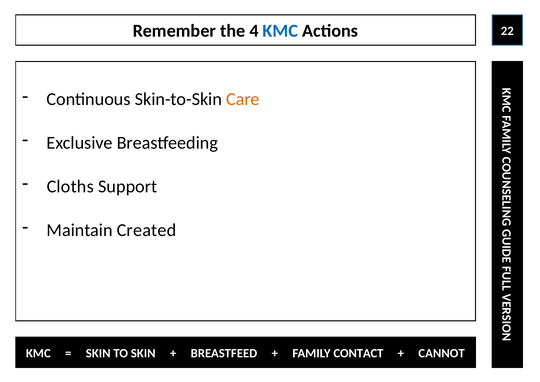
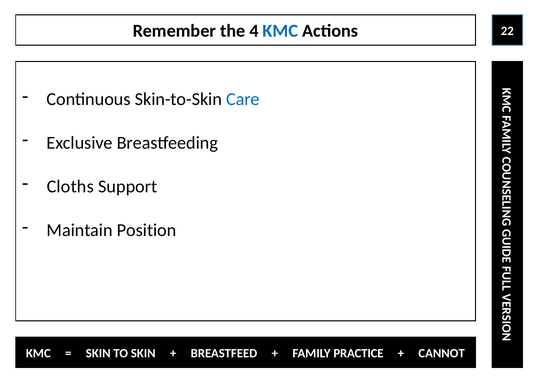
Care colour: orange -> blue (243, 99)
Created: Created -> Position (147, 230)
CONTACT: CONTACT -> PRACTICE (358, 353)
